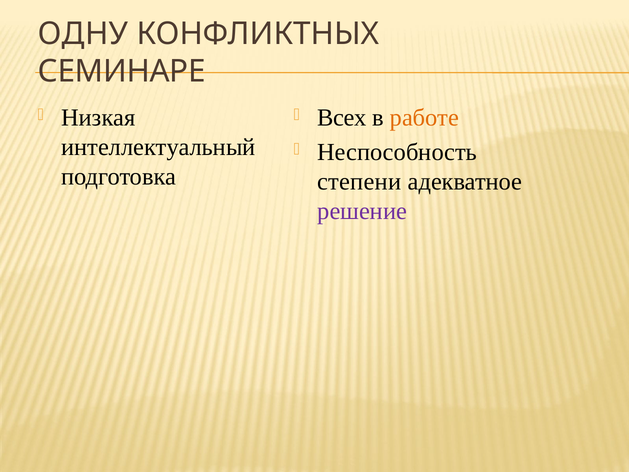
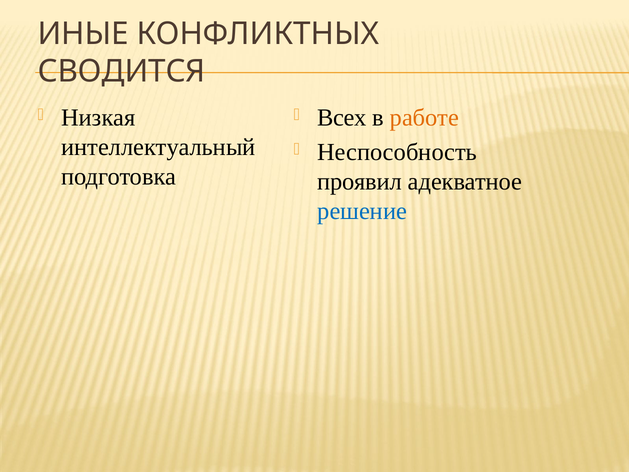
ОДНУ: ОДНУ -> ИНЫЕ (83, 34)
СЕМИНАРЕ: СЕМИНАРЕ -> СВОДИТСЯ (122, 71)
степени: степени -> проявил (360, 181)
решение colour: purple -> blue (362, 211)
